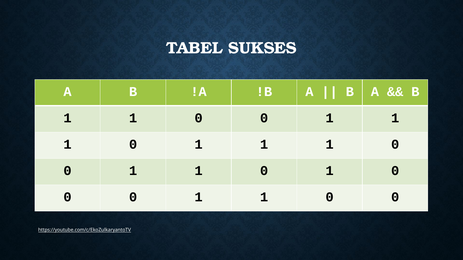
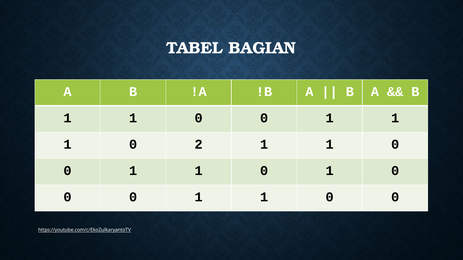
SUKSES: SUKSES -> BAGIAN (262, 48)
1: 1 -> 2 (199, 145)
